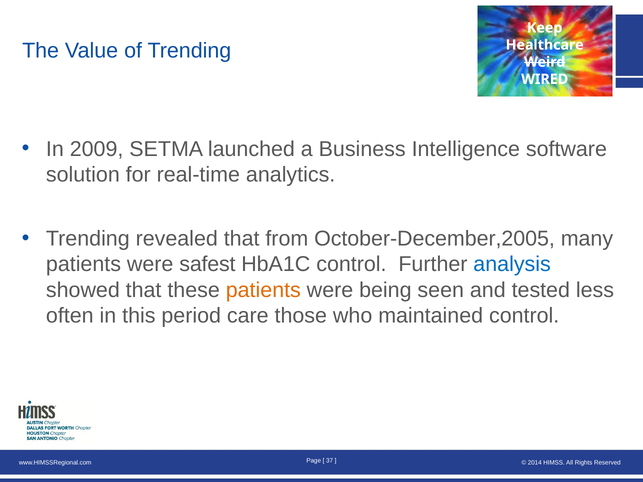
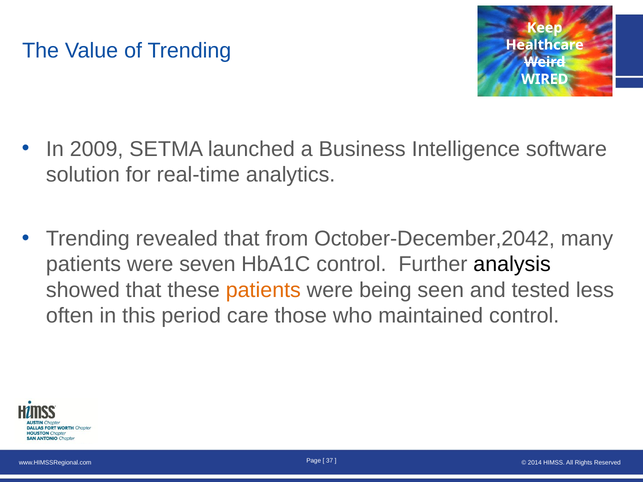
October-December,2005: October-December,2005 -> October-December,2042 (435, 239)
safest: safest -> seven (207, 265)
analysis colour: blue -> black (512, 265)
